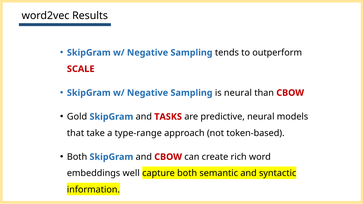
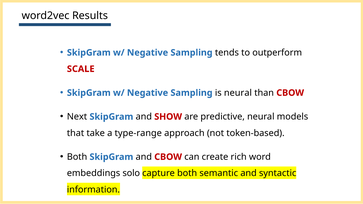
Gold: Gold -> Next (77, 117)
TASKS: TASKS -> SHOW (168, 117)
well: well -> solo (131, 173)
